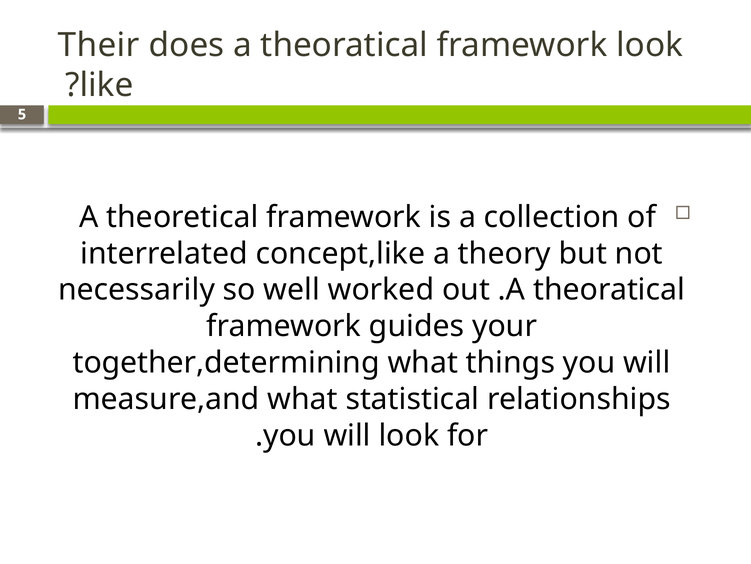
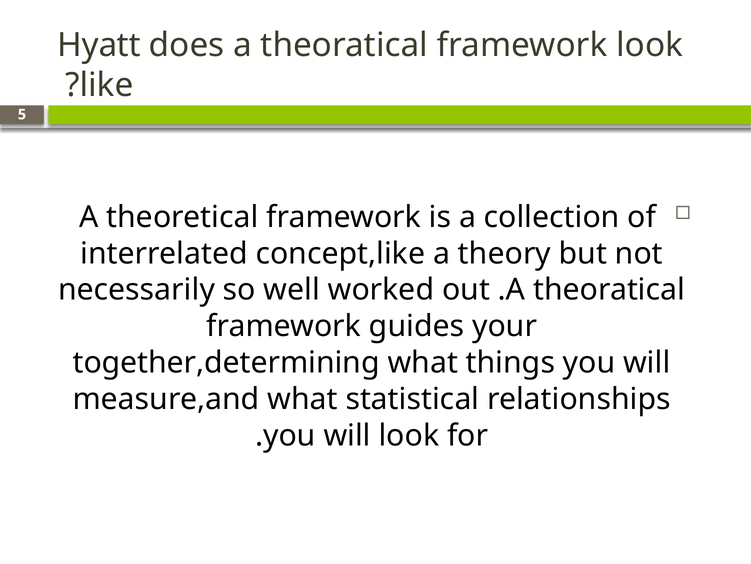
Their: Their -> Hyatt (99, 45)
